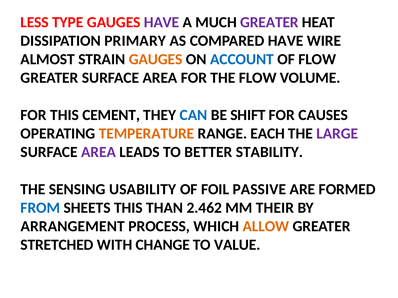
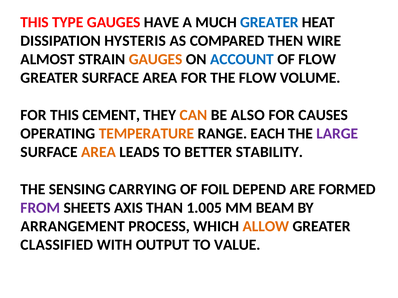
LESS: LESS -> THIS (35, 22)
HAVE colour: purple -> black (162, 22)
GREATER colour: purple -> blue (269, 22)
PRIMARY: PRIMARY -> HYSTERIS (135, 41)
COMPARED HAVE: HAVE -> THEN (286, 41)
CAN colour: blue -> orange (194, 115)
SHIFT: SHIFT -> ALSO (248, 115)
AREA colour: purple -> orange (99, 152)
USABILITY: USABILITY -> CARRYING (143, 190)
PASSIVE: PASSIVE -> DEPEND (259, 190)
FROM colour: blue -> purple (40, 208)
SHEETS THIS: THIS -> AXIS (128, 208)
2.462: 2.462 -> 1.005 (204, 208)
THEIR: THEIR -> BEAM (275, 208)
STRETCHED: STRETCHED -> CLASSIFIED (57, 245)
CHANGE: CHANGE -> OUTPUT (163, 245)
